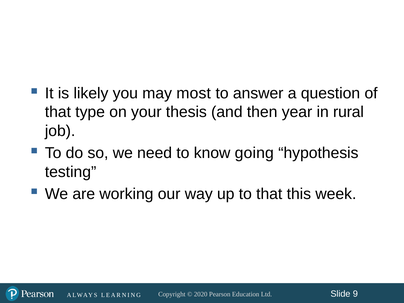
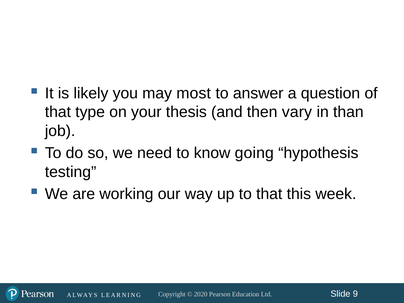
year: year -> vary (297, 112)
rural: rural -> than (348, 112)
